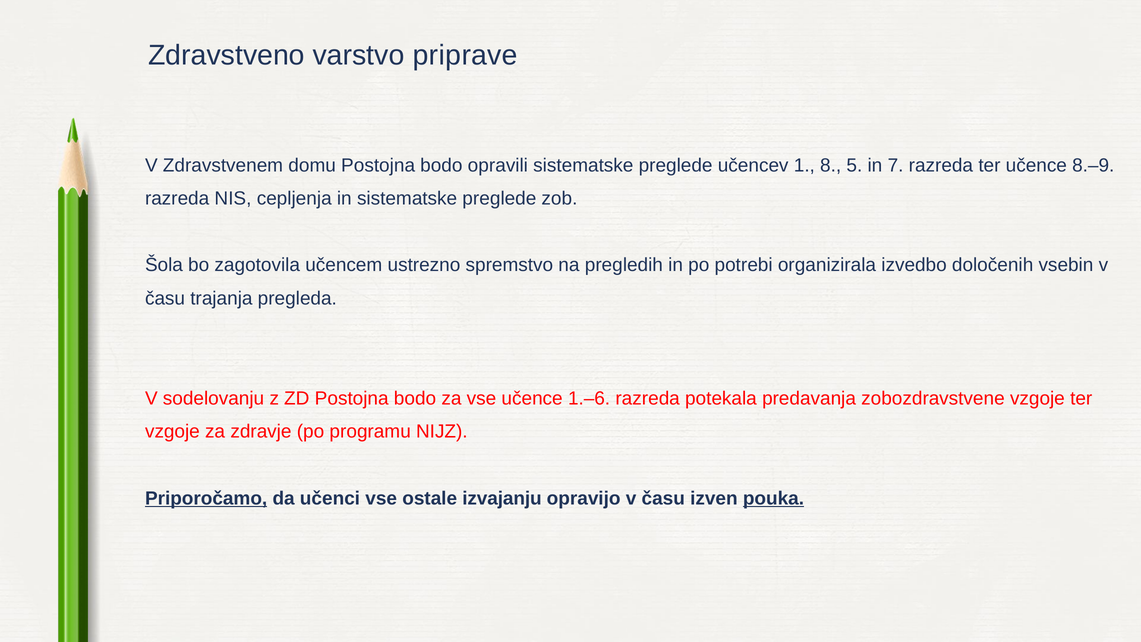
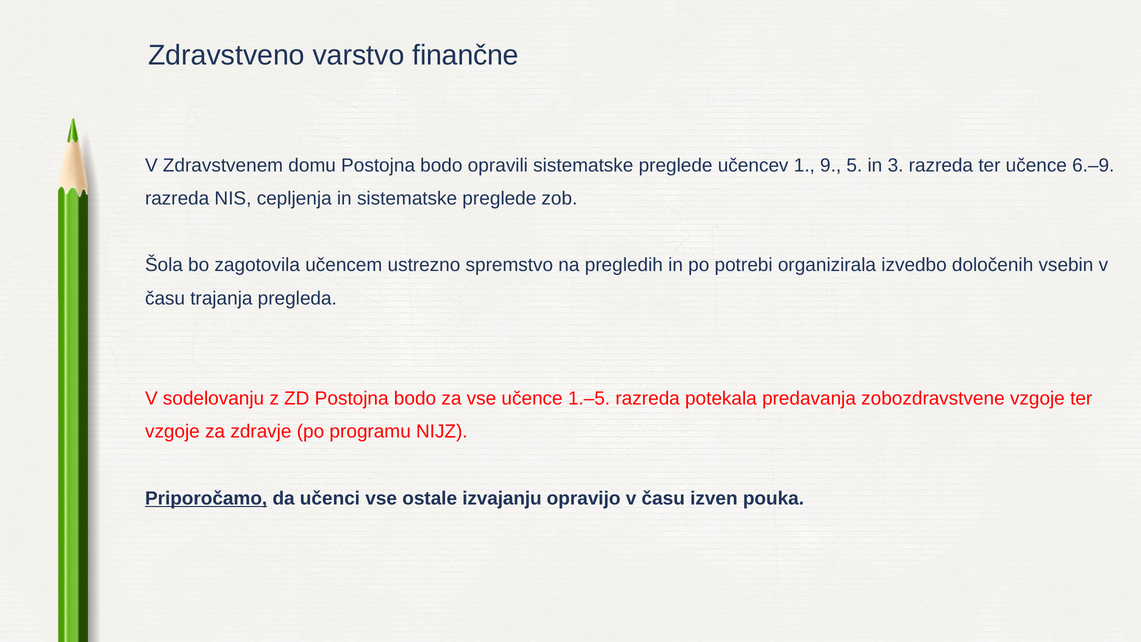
priprave: priprave -> finančne (466, 55)
8: 8 -> 9 (831, 165)
7: 7 -> 3 (896, 165)
8.–9: 8.–9 -> 6.–9 (1093, 165)
1.–6: 1.–6 -> 1.–5 (589, 398)
pouka underline: present -> none (773, 498)
